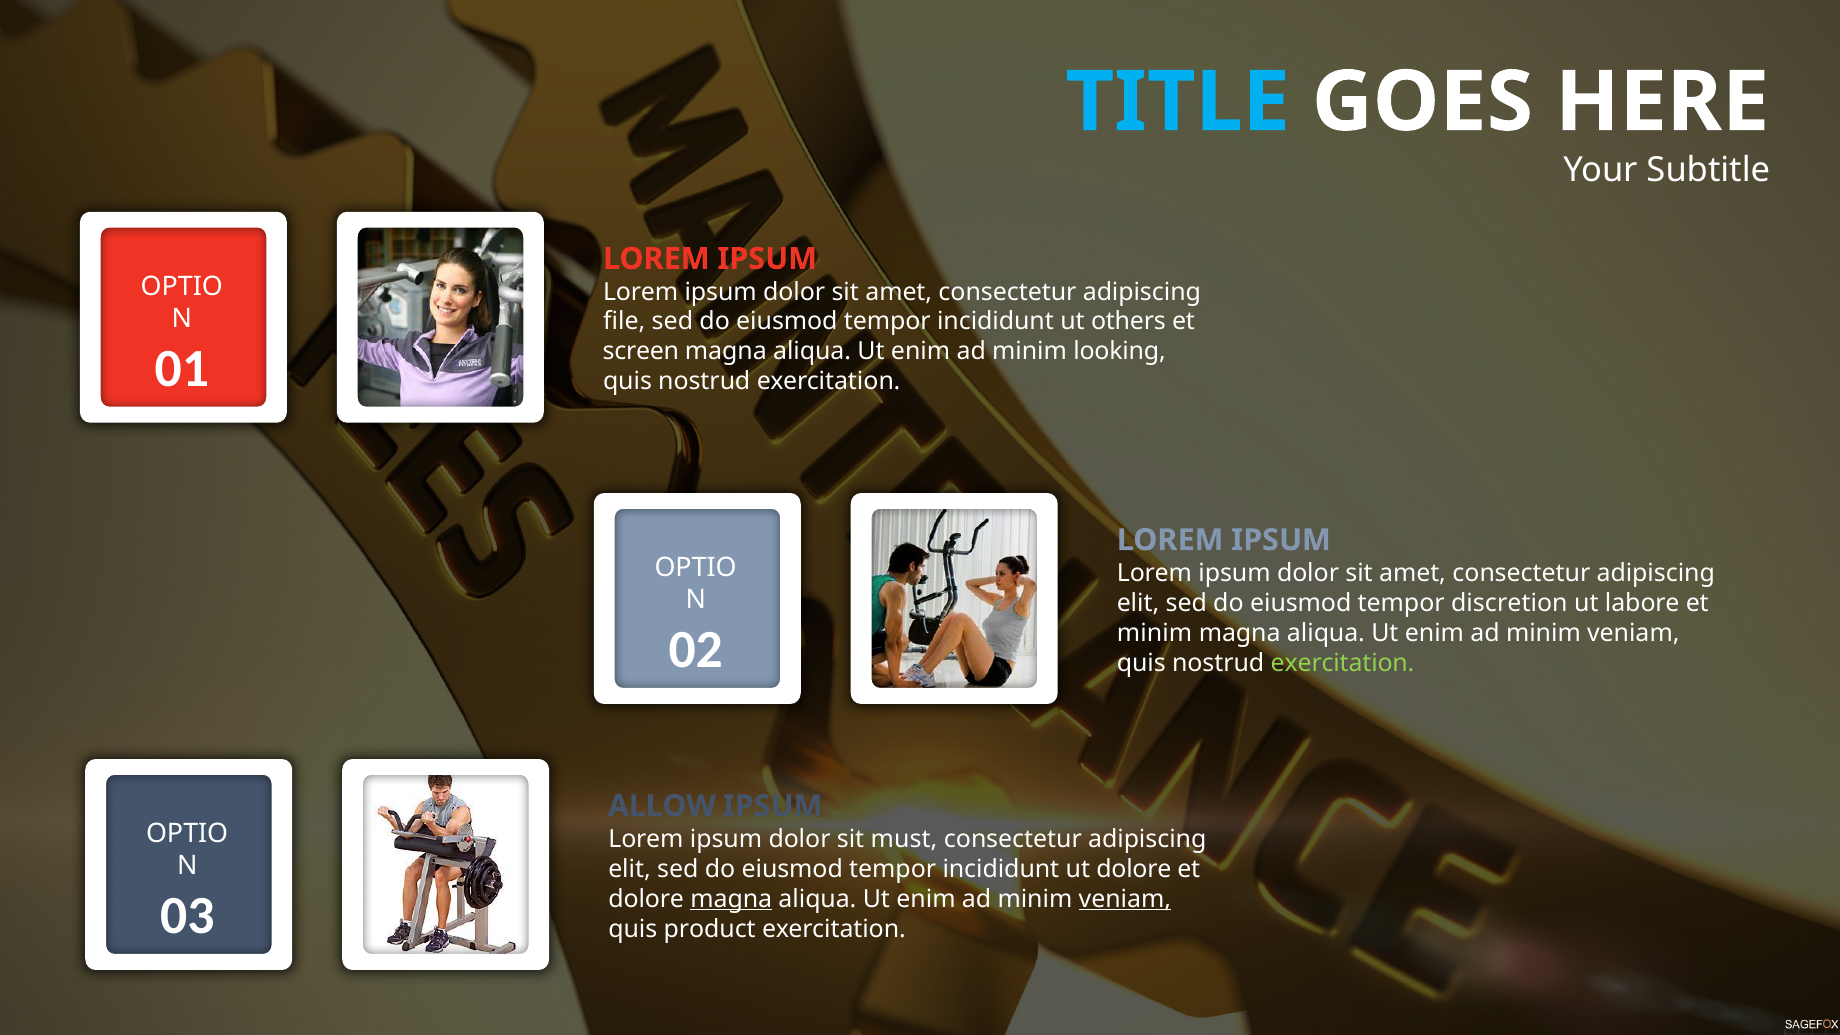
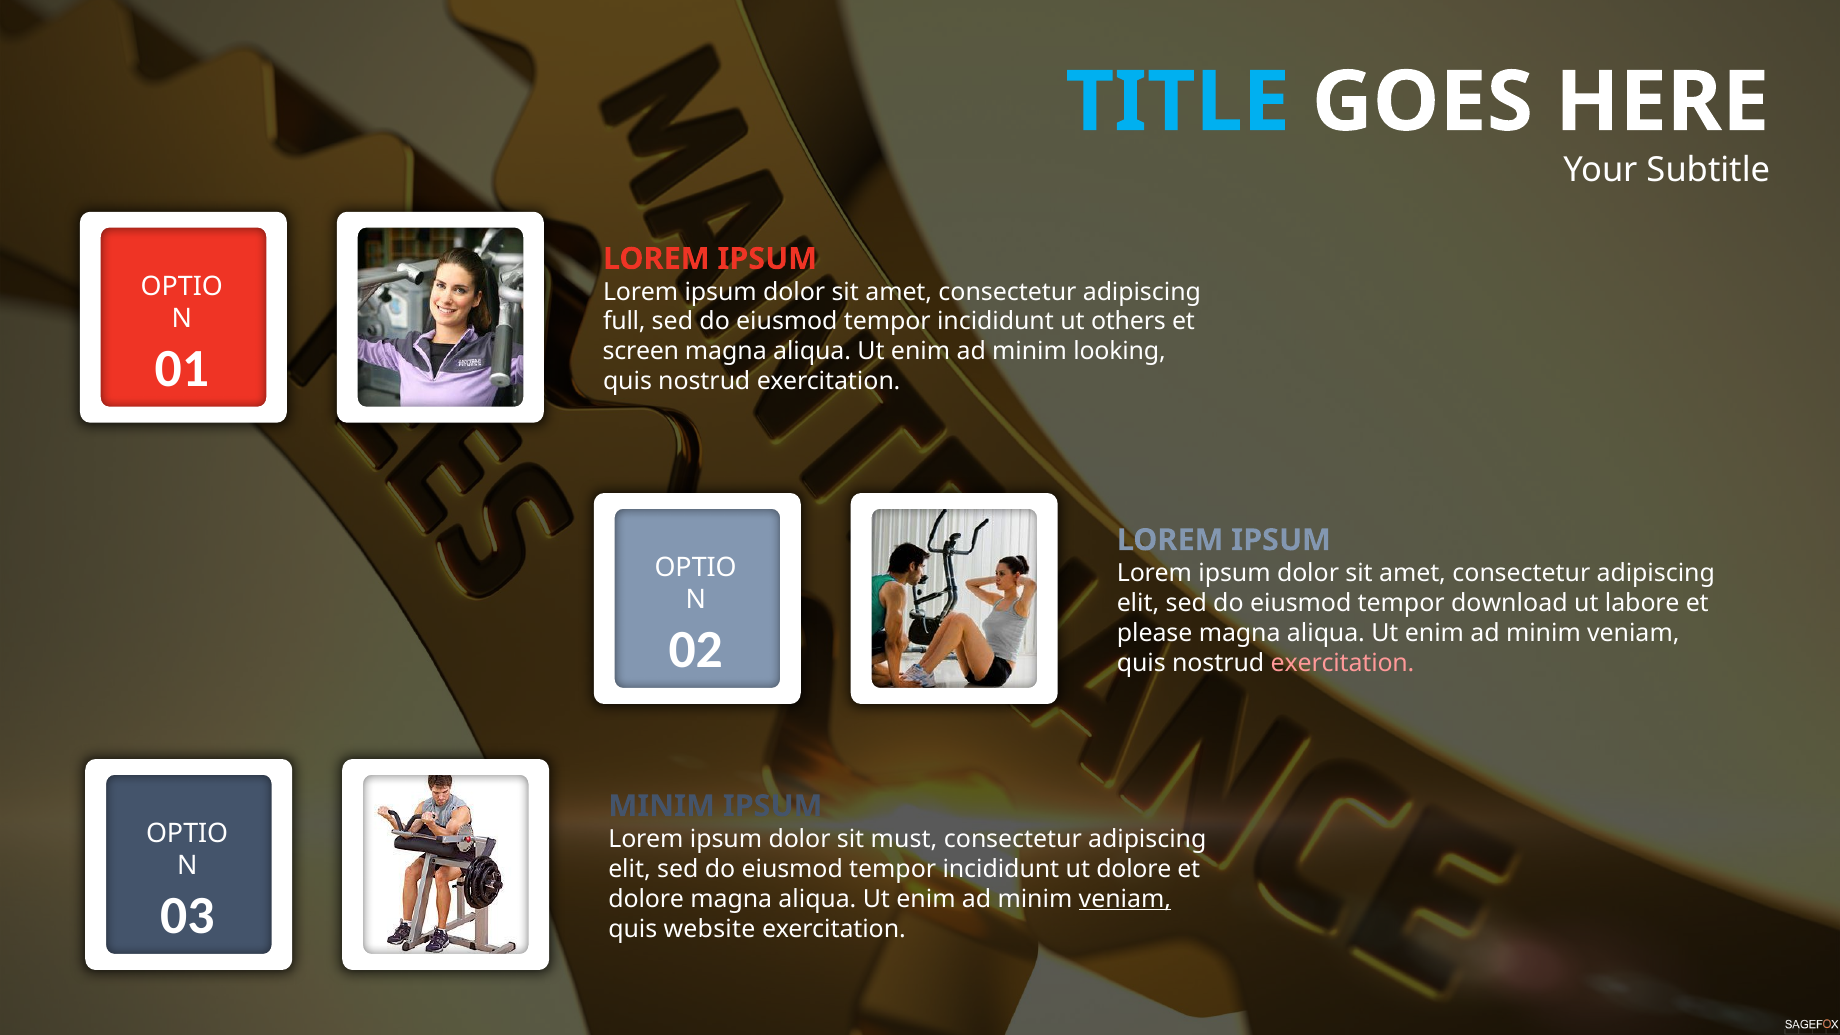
file: file -> full (624, 322)
discretion: discretion -> download (1509, 603)
minim: minim -> please (1155, 633)
exercitation colour: light green -> pink (1343, 663)
ALLOW: ALLOW -> MINIM (662, 806)
magna underline: present -> none (731, 899)
product: product -> website (710, 929)
